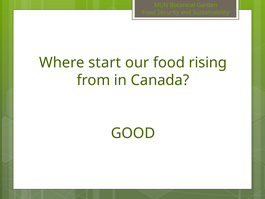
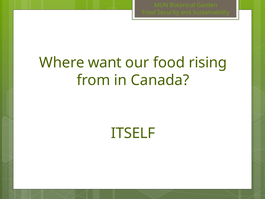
start: start -> want (105, 63)
GOOD: GOOD -> ITSELF (133, 133)
